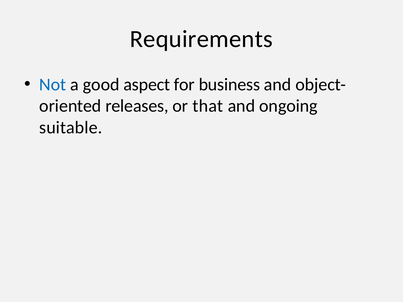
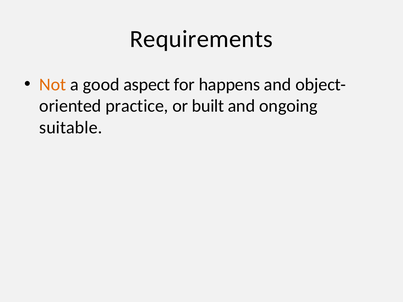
Not colour: blue -> orange (53, 85)
business: business -> happens (229, 85)
releases: releases -> practice (137, 106)
that: that -> built (208, 106)
